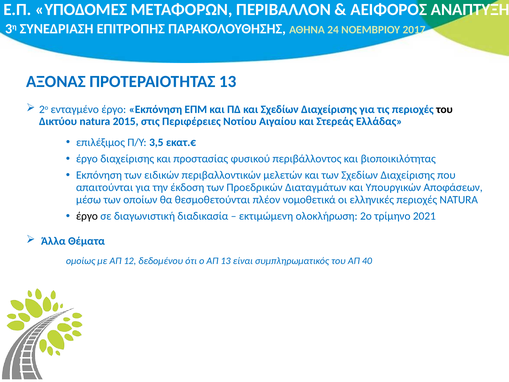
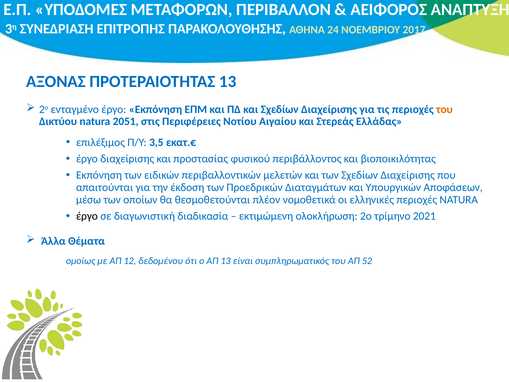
του colour: black -> orange (444, 109)
2015: 2015 -> 2051 (126, 122)
40: 40 -> 52 (367, 261)
